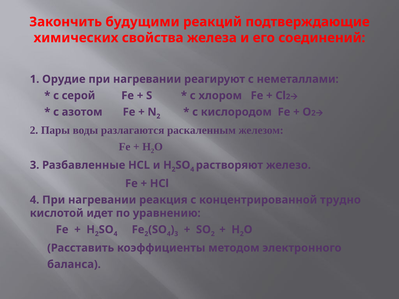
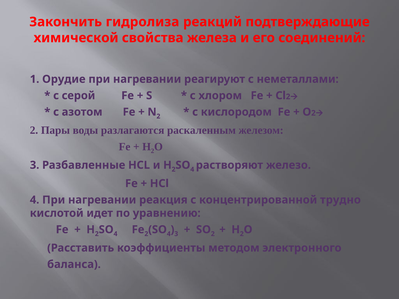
будущими: будущими -> гидролиза (142, 22)
химических: химических -> химической (76, 38)
